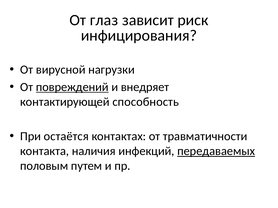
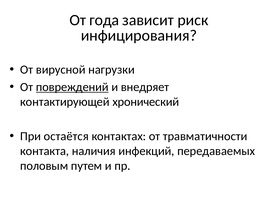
глаз: глаз -> года (104, 20)
способность: способность -> хронический (146, 102)
передаваемых underline: present -> none (216, 151)
